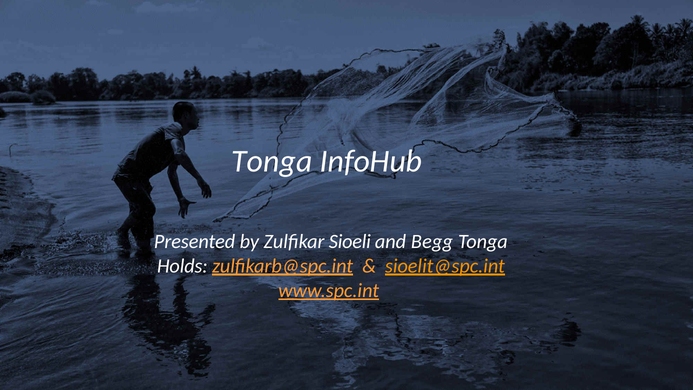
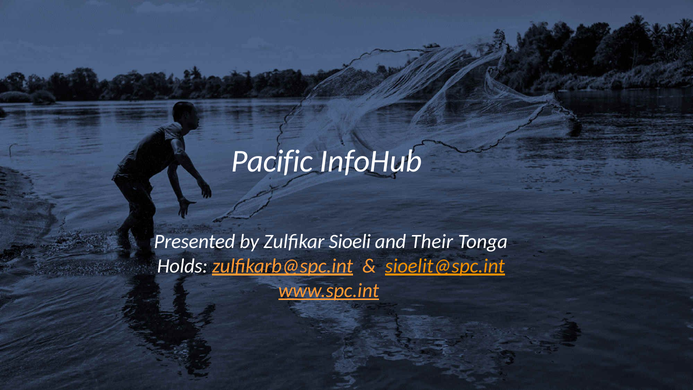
Tonga: Tonga -> Pacific (272, 161)
Begg: Begg -> Their (432, 241)
